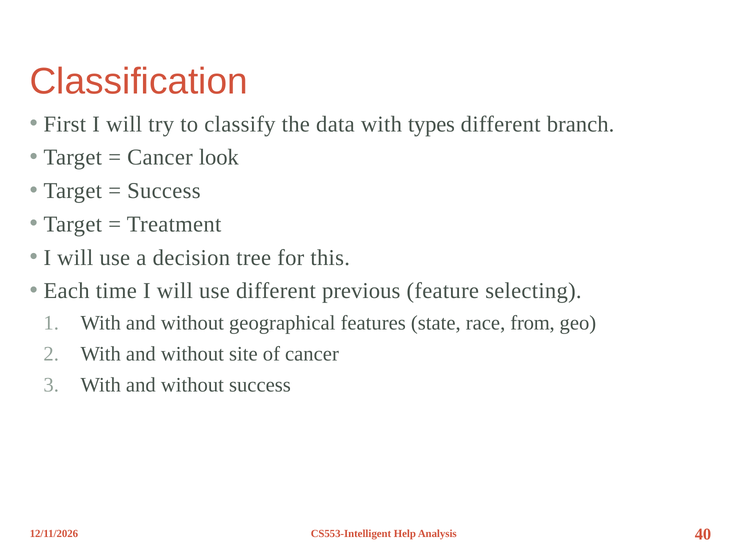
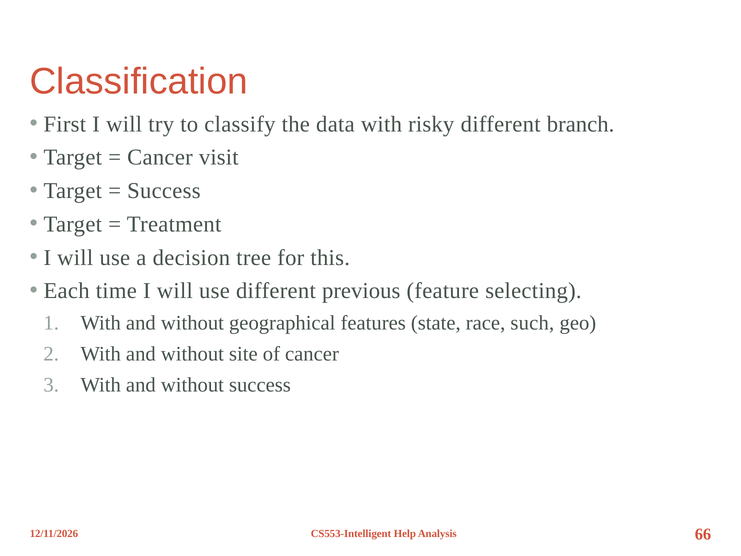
types: types -> risky (431, 124)
look: look -> visit (219, 157)
from: from -> such (532, 323)
40: 40 -> 66 (703, 534)
